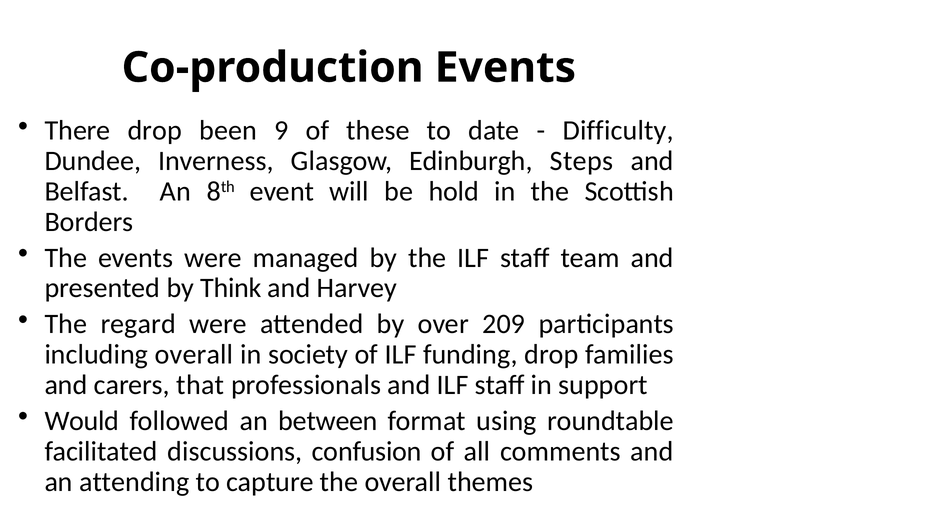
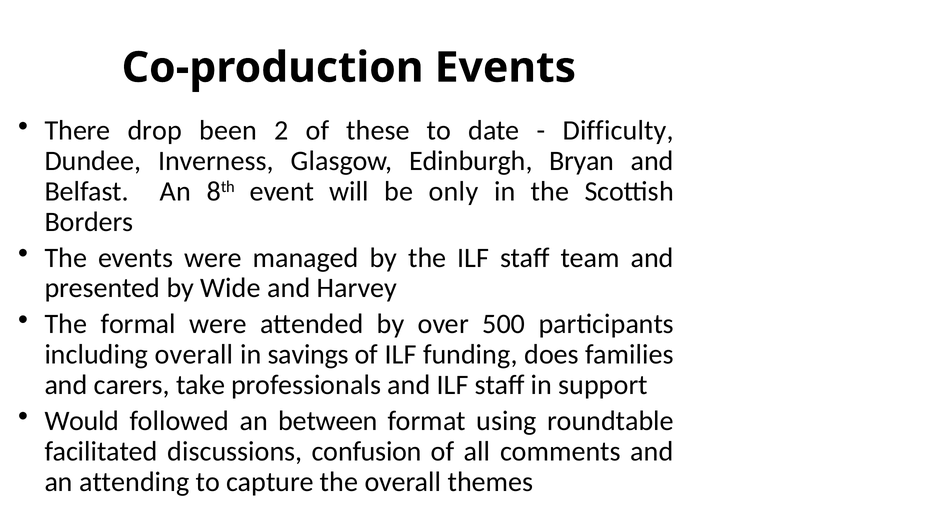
9: 9 -> 2 (281, 131)
Steps: Steps -> Bryan (582, 161)
hold: hold -> only (453, 191)
Think: Think -> Wide (231, 288)
regard: regard -> formal (138, 324)
209: 209 -> 500 (504, 324)
society: society -> savings (308, 354)
funding drop: drop -> does (552, 354)
that: that -> take (201, 385)
